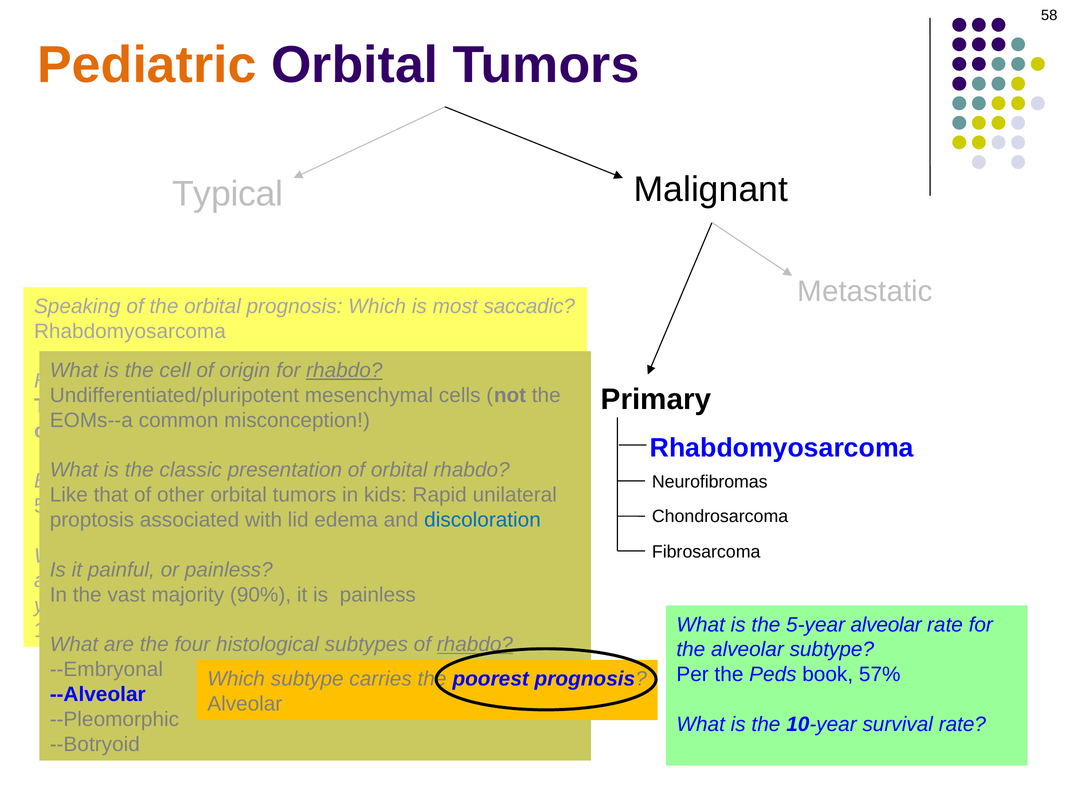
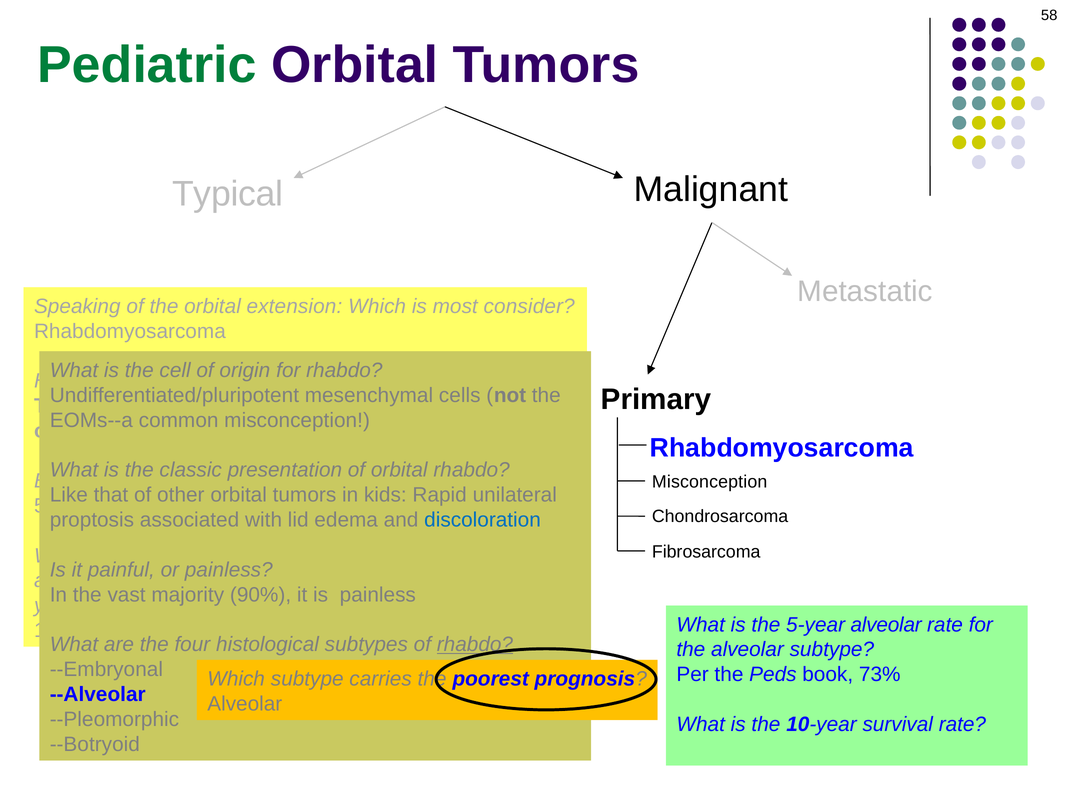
Pediatric colour: orange -> green (147, 65)
orbital prognosis: prognosis -> extension (294, 306)
saccadic: saccadic -> consider (529, 306)
rhabdo underline: present -> none (344, 370)
Neurofibromas: Neurofibromas -> Misconception (710, 482)
57%: 57% -> 73% (880, 675)
